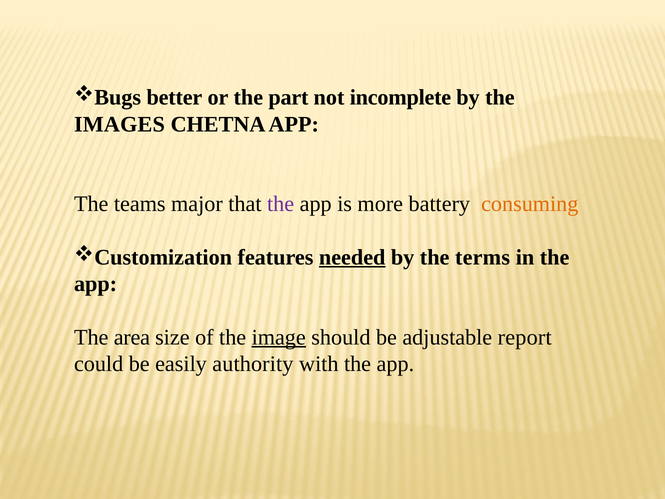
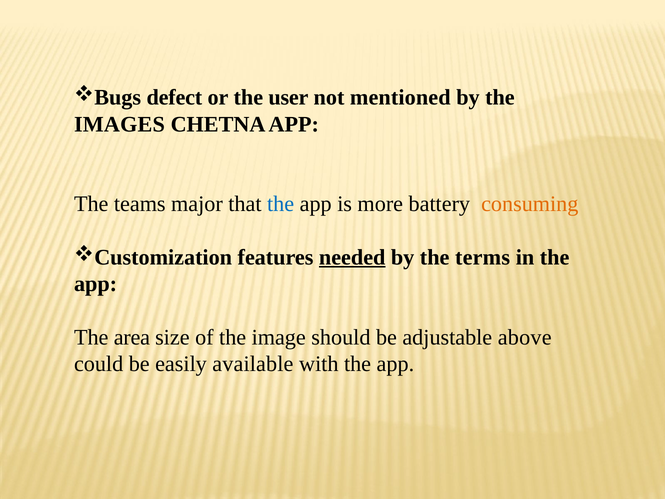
better: better -> defect (174, 98)
part: part -> user (288, 98)
incomplete: incomplete -> mentioned (400, 98)
the colour: purple -> blue (281, 204)
image underline: present -> none (279, 337)
report: report -> above (525, 337)
authority: authority -> available (253, 364)
